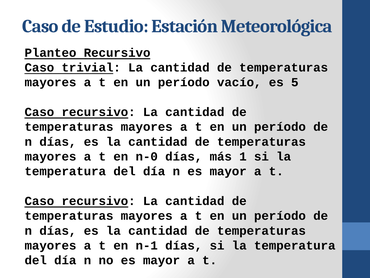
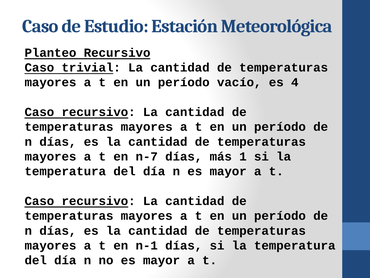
5: 5 -> 4 (295, 82)
n-0: n-0 -> n-7 (147, 156)
